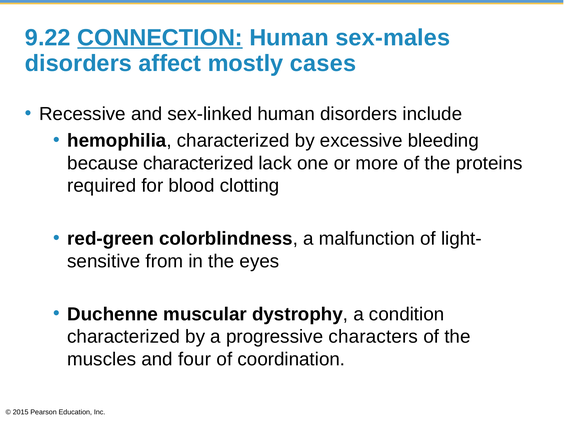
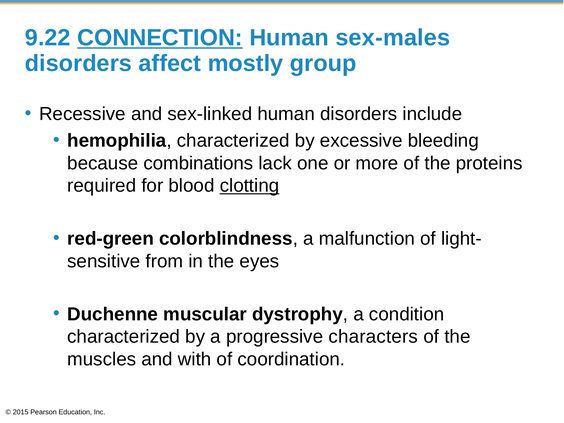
cases: cases -> group (323, 63)
because characterized: characterized -> combinations (198, 163)
clotting underline: none -> present (250, 186)
four: four -> with (195, 359)
